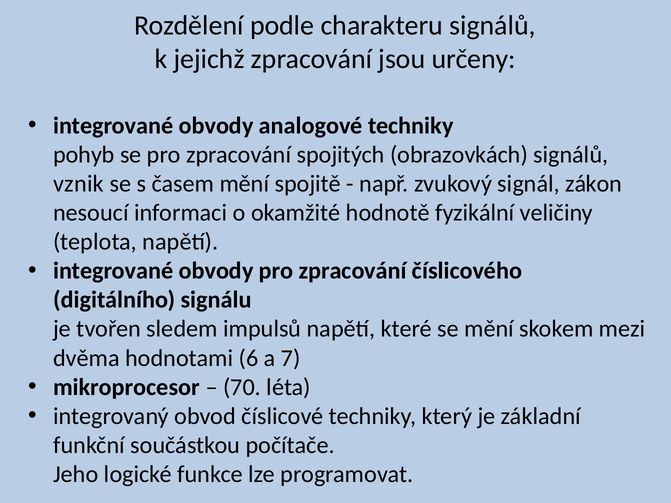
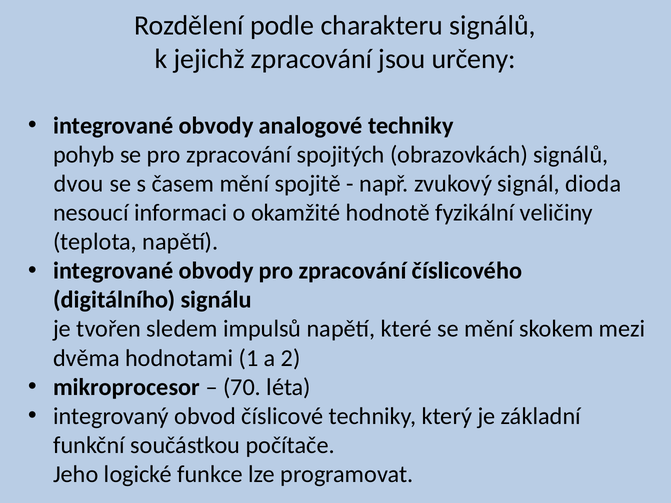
vznik: vznik -> dvou (79, 184)
zákon: zákon -> dioda (593, 184)
6: 6 -> 1 (249, 358)
7: 7 -> 2 (291, 358)
